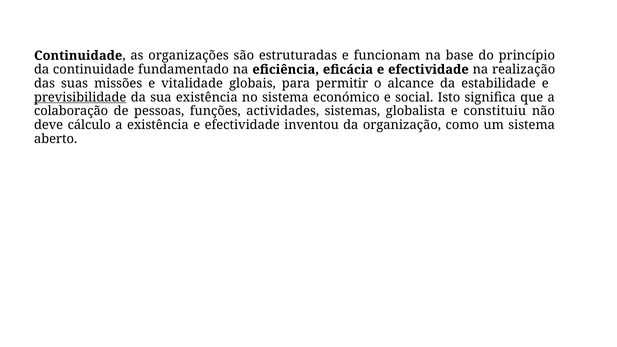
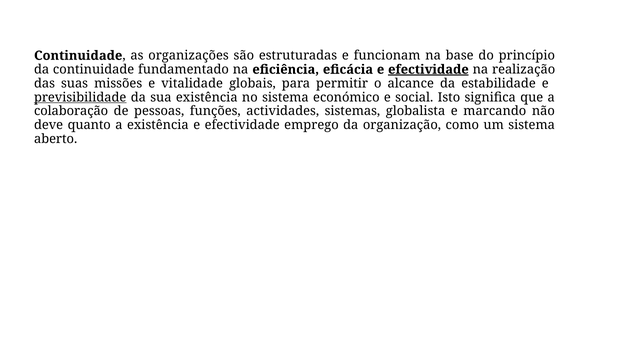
efectividade underline: none -> present (428, 70)
constituiu: constituiu -> marcando (495, 111)
cálculo: cálculo -> quanto (89, 125)
inventou: inventou -> emprego (311, 125)
